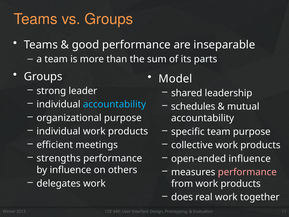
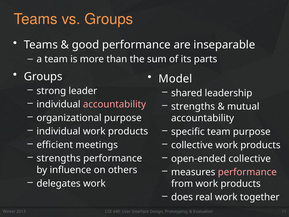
accountability colour: light blue -> pink (114, 104)
schedules: schedules -> strengths (193, 106)
open-ended influence: influence -> collective (250, 158)
